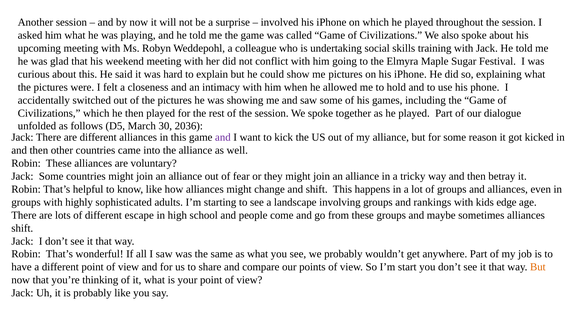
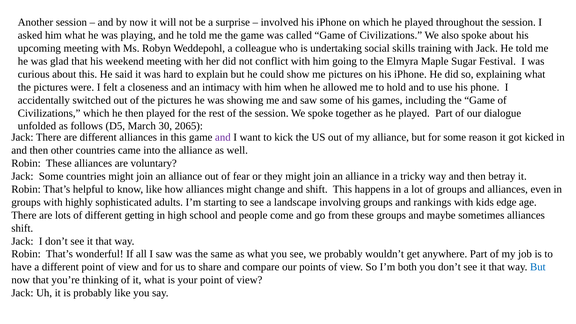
2036: 2036 -> 2065 (189, 126)
escape: escape -> getting (139, 215)
start: start -> both (407, 267)
But colour: orange -> blue (538, 267)
